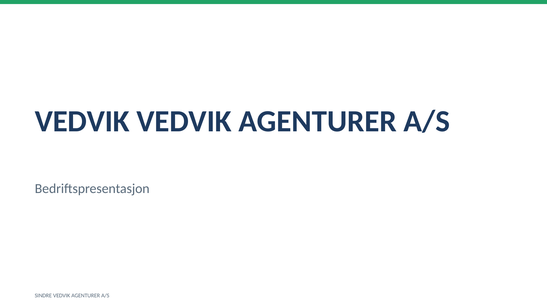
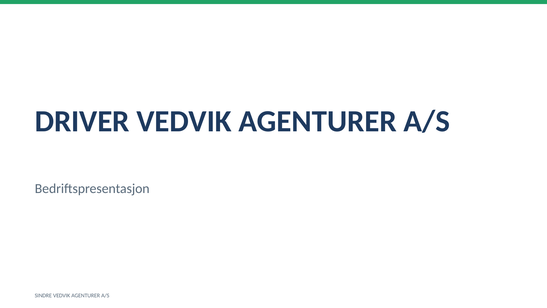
VEDVIK: VEDVIK -> DRIVER (82, 121)
